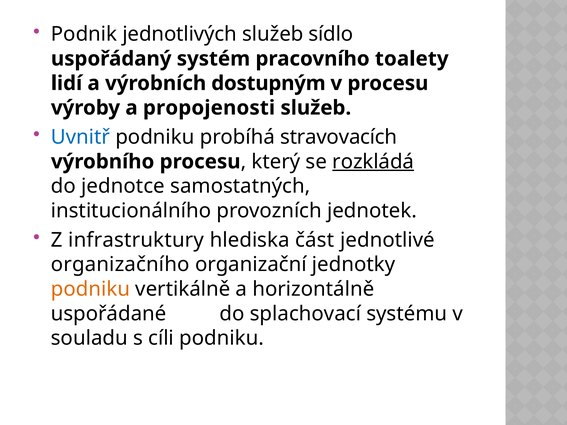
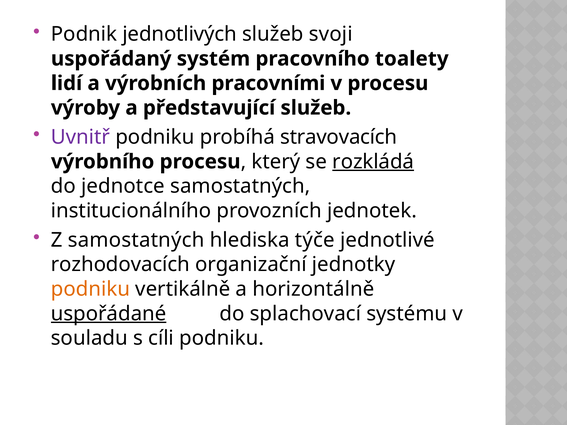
sídlo: sídlo -> svoji (331, 34)
dostupným: dostupným -> pracovními (268, 83)
propojenosti: propojenosti -> představující (209, 108)
Uvnitř colour: blue -> purple (81, 137)
Z infrastruktury: infrastruktury -> samostatných (136, 240)
část: část -> týče (315, 240)
organizačního: organizačního -> rozhodovacích (120, 265)
uspořádané underline: none -> present (109, 314)
